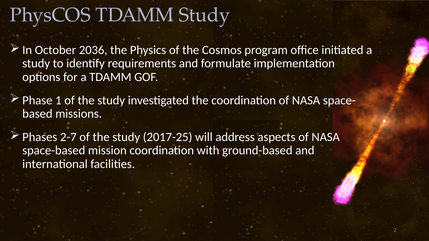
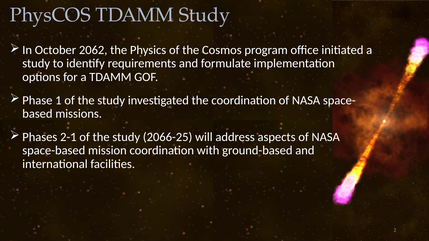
2036: 2036 -> 2062 (93, 50)
2-7: 2-7 -> 2-1 (68, 137)
2017-25: 2017-25 -> 2066-25 (168, 137)
